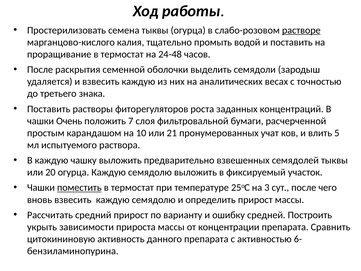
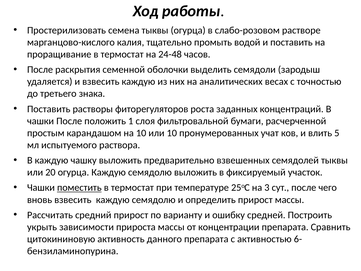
растворе underline: present -> none (301, 30)
чашки Очень: Очень -> После (69, 121)
7: 7 -> 1 (131, 121)
или 21: 21 -> 10 (172, 133)
